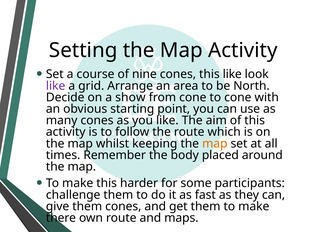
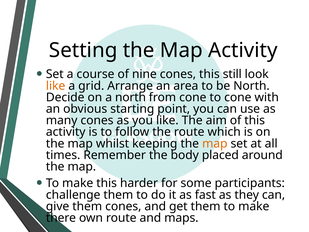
this like: like -> still (232, 74)
like colour: purple -> orange (56, 86)
a show: show -> north (130, 97)
